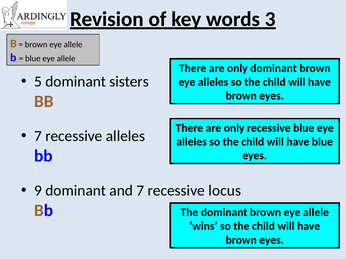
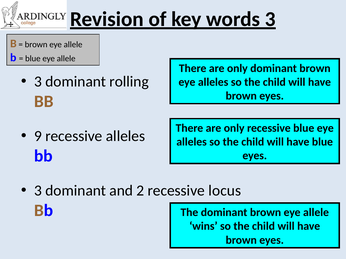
5: 5 -> 3 (38, 82)
sisters: sisters -> rolling (129, 82)
7: 7 -> 9 (38, 136)
9: 9 -> 3 (38, 191)
and 7: 7 -> 2 (140, 191)
